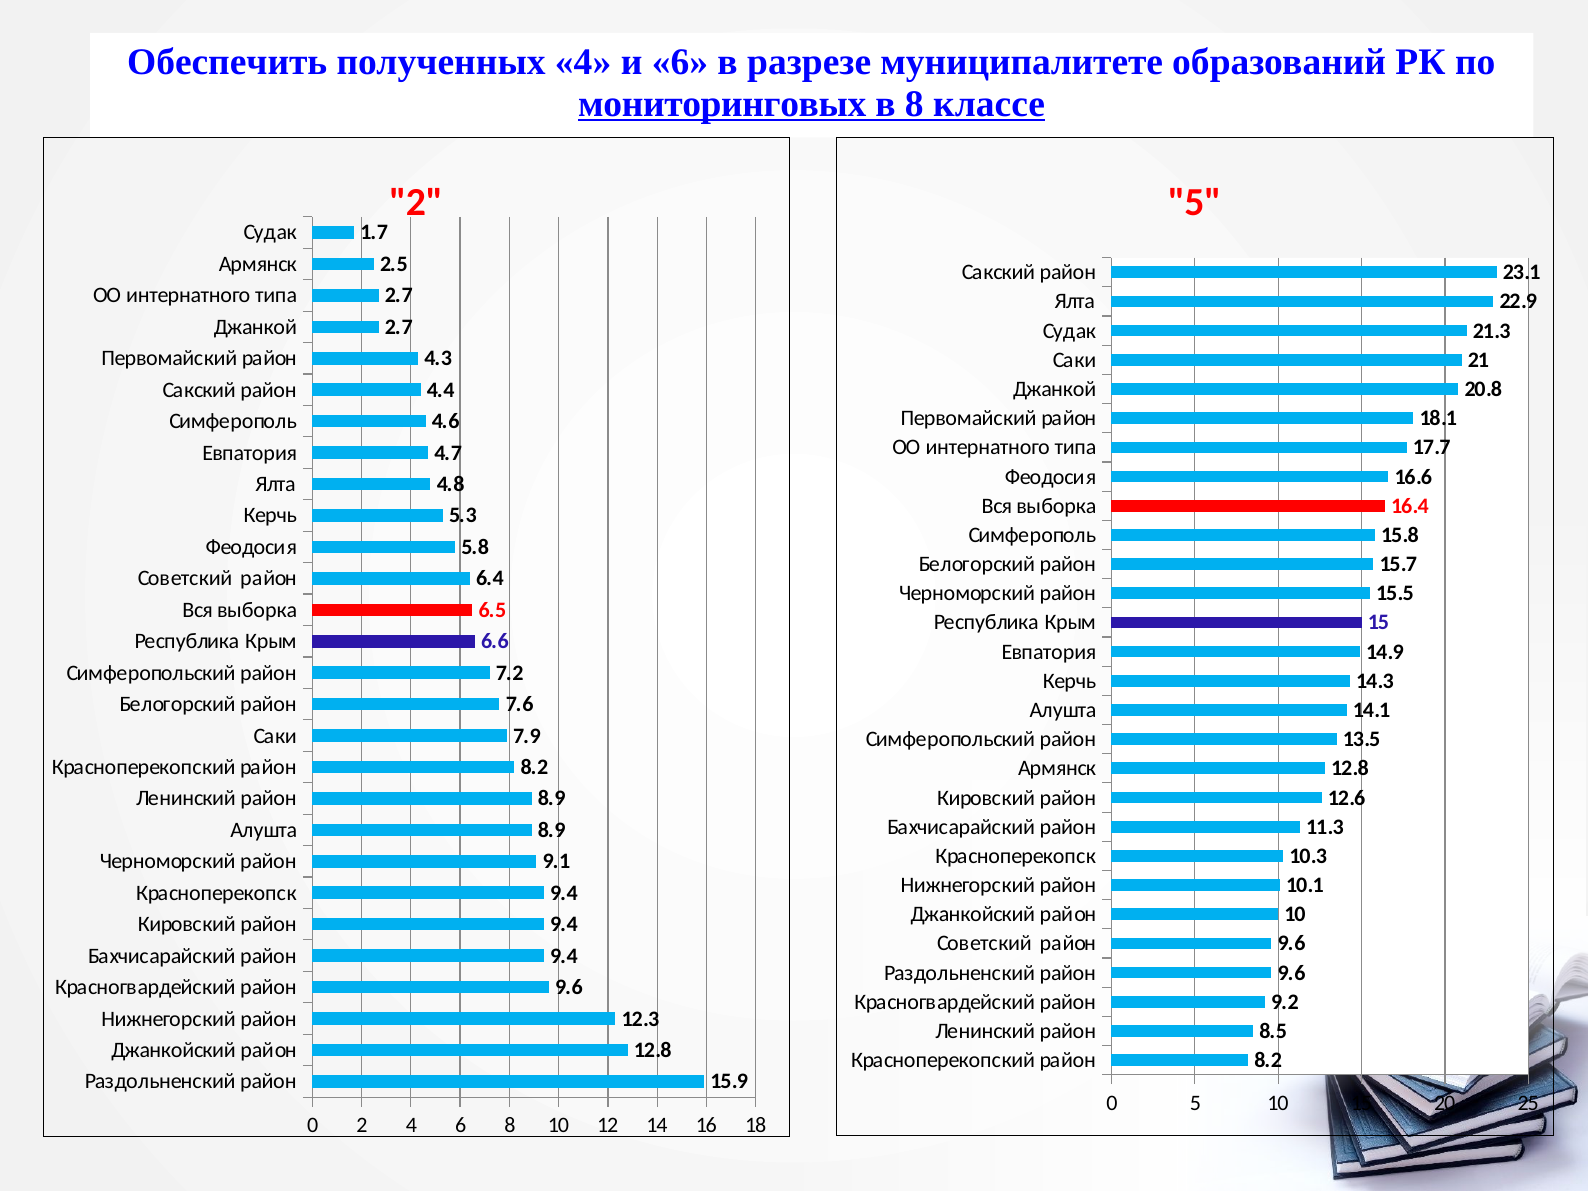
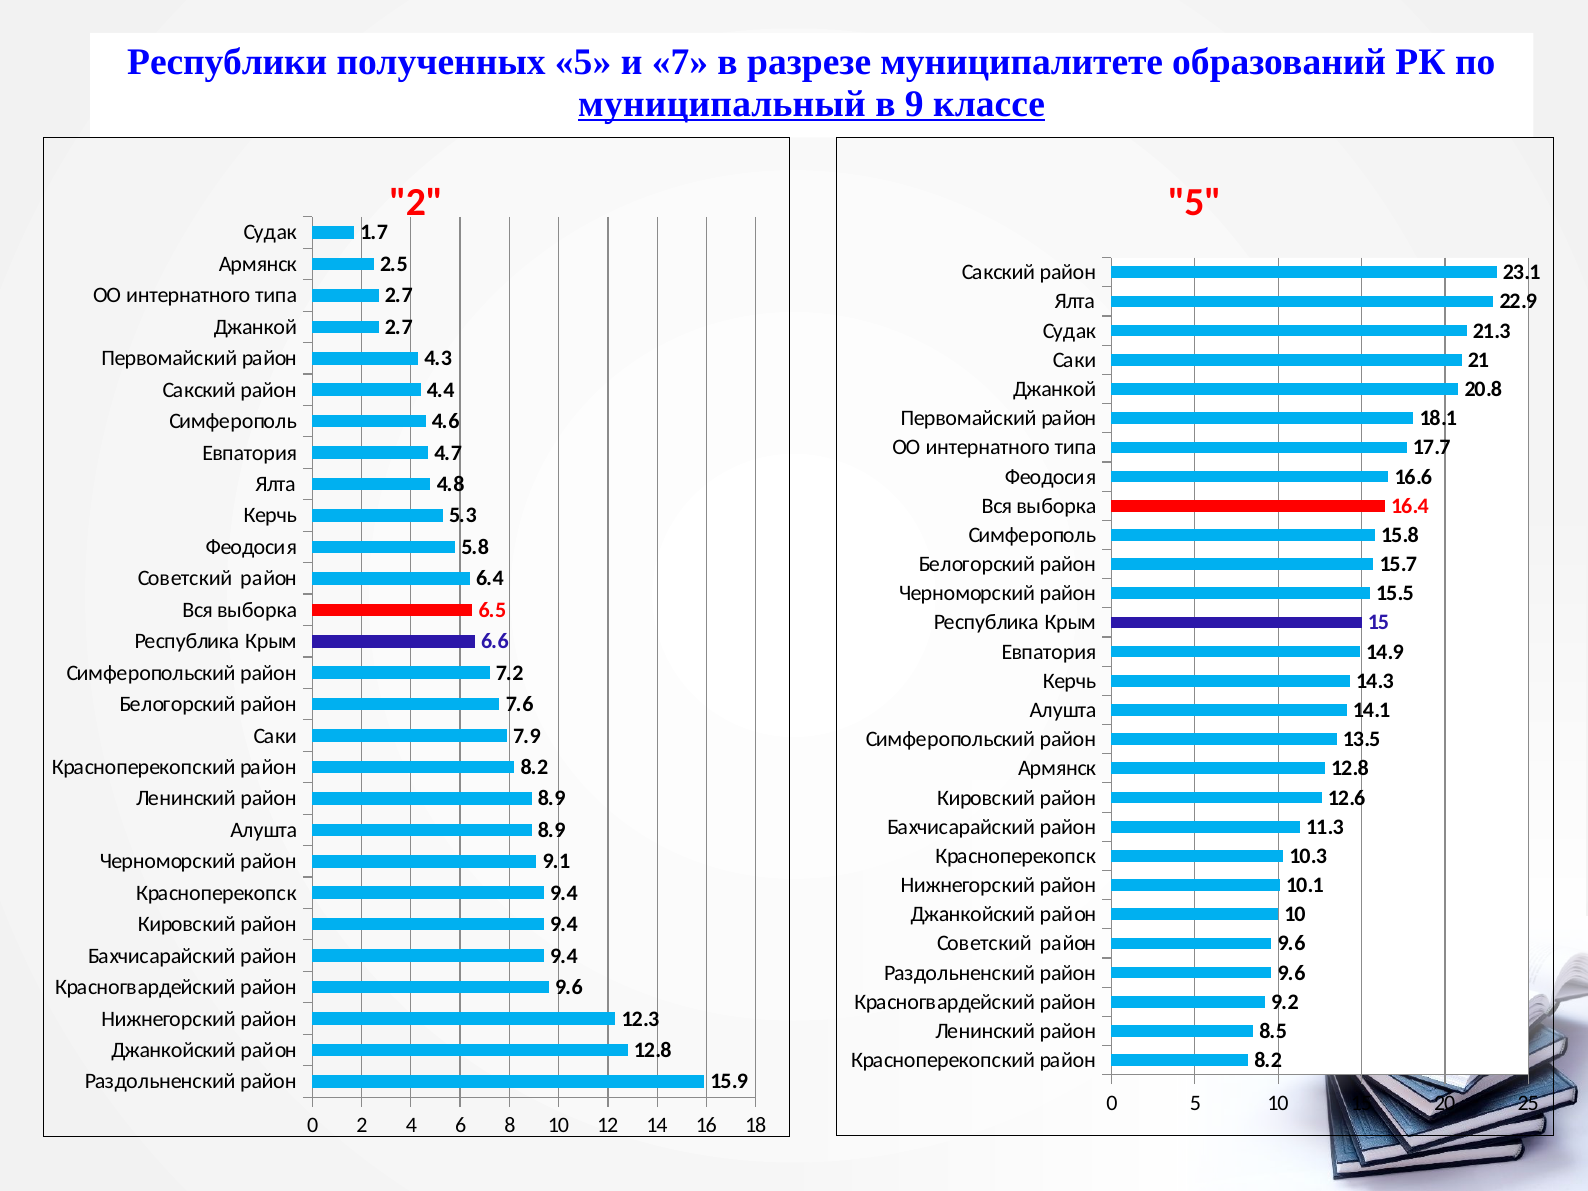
Обеспечить: Обеспечить -> Республики (227, 62)
полученных 4: 4 -> 5 (583, 62)
и 6: 6 -> 7 (680, 62)
мониторинговых: мониторинговых -> муниципальный (722, 104)
в 8: 8 -> 9 (914, 104)
